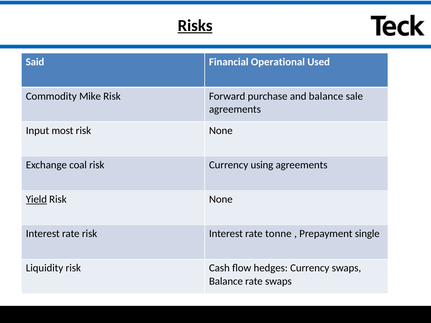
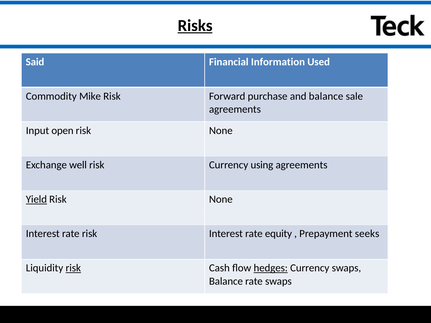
Operational: Operational -> Information (278, 62)
most: most -> open (62, 131)
coal: coal -> well (78, 165)
tonne: tonne -> equity (278, 234)
single: single -> seeks (367, 234)
risk underline: none -> present (73, 268)
hedges underline: none -> present (271, 268)
